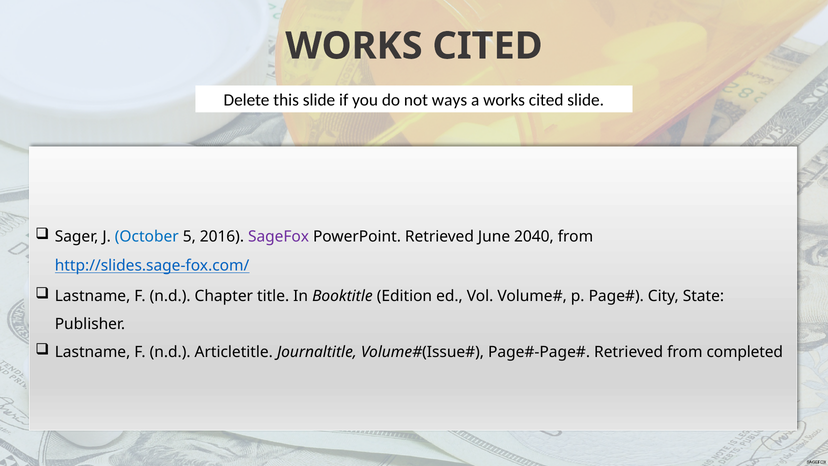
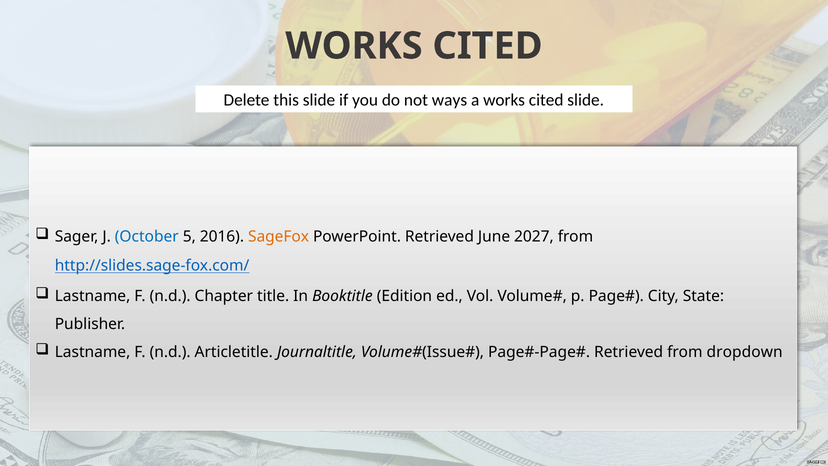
SageFox colour: purple -> orange (279, 236)
2040: 2040 -> 2027 (534, 236)
completed: completed -> dropdown (745, 352)
